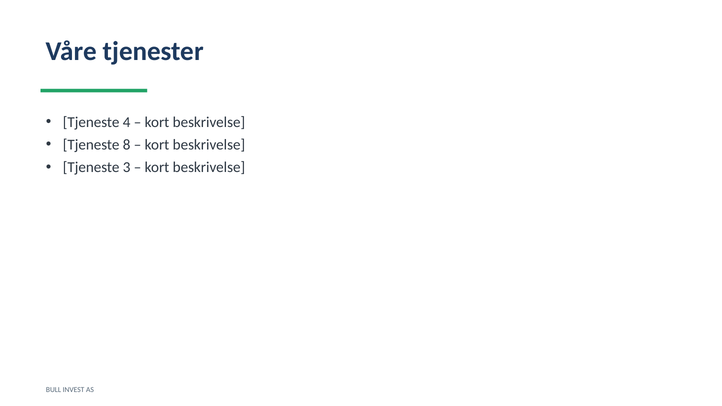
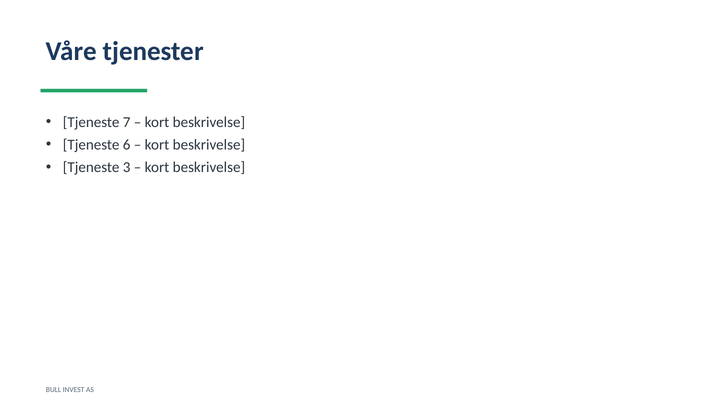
4: 4 -> 7 (127, 122)
8: 8 -> 6 (127, 145)
